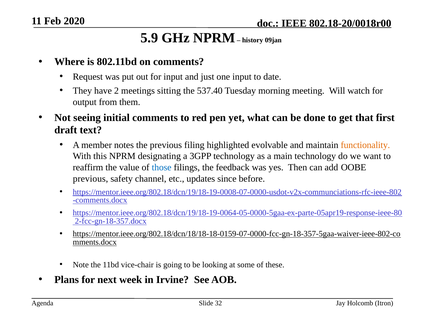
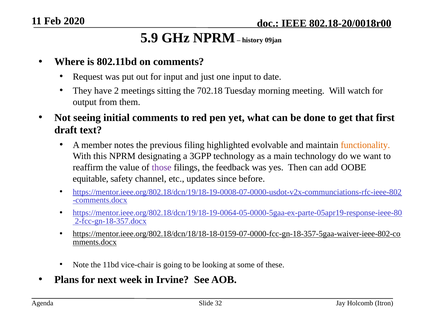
537.40: 537.40 -> 702.18 (210, 91)
those colour: blue -> purple (162, 167)
previous: previous -> equitable (91, 178)
